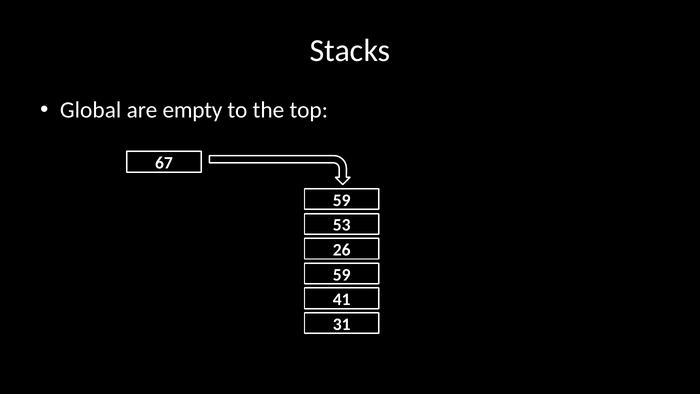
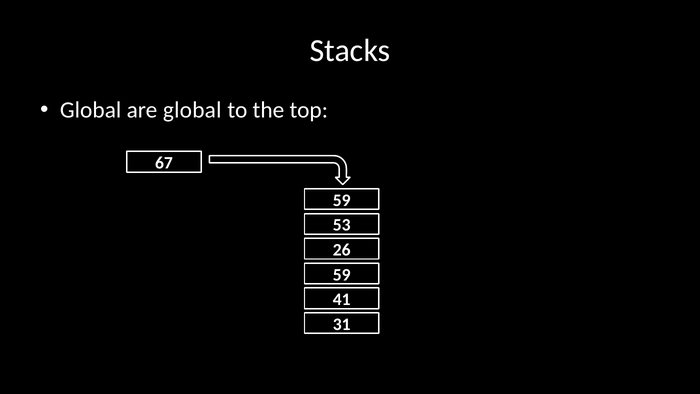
are empty: empty -> global (192, 110)
